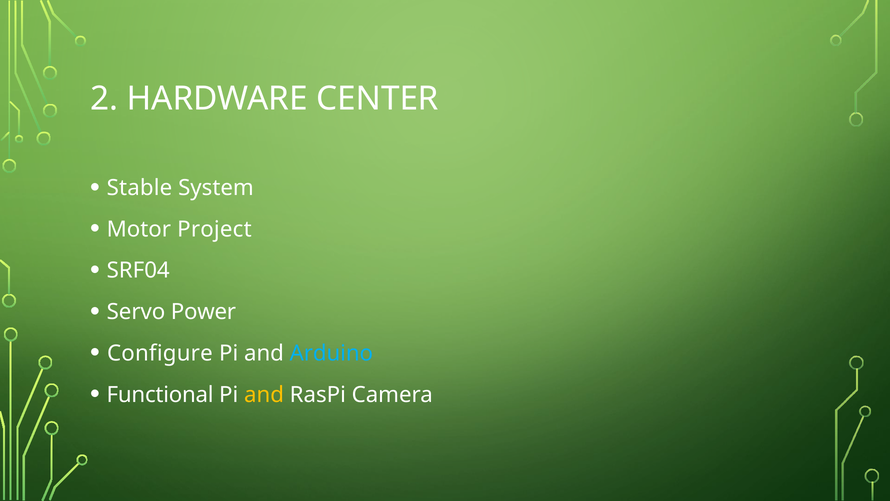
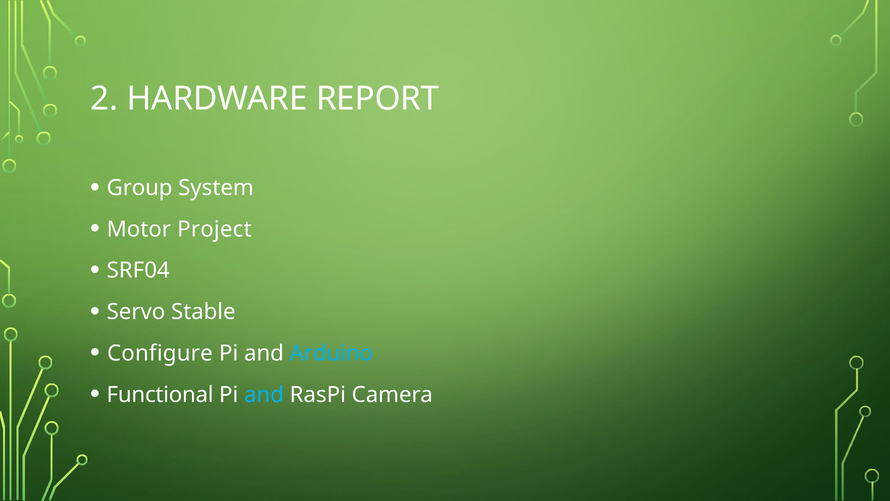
CENTER: CENTER -> REPORT (378, 99)
Stable: Stable -> Group (140, 188)
Power: Power -> Stable (203, 312)
and colour: yellow -> light blue (264, 394)
